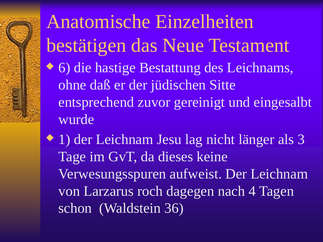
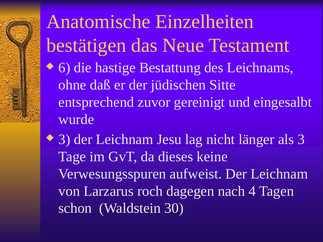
1: 1 -> 3 (64, 140)
36: 36 -> 30 (174, 208)
